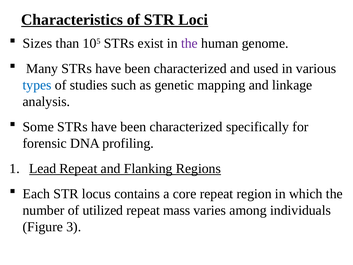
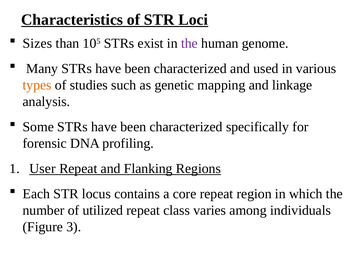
types colour: blue -> orange (37, 85)
Lead: Lead -> User (42, 168)
mass: mass -> class (177, 210)
